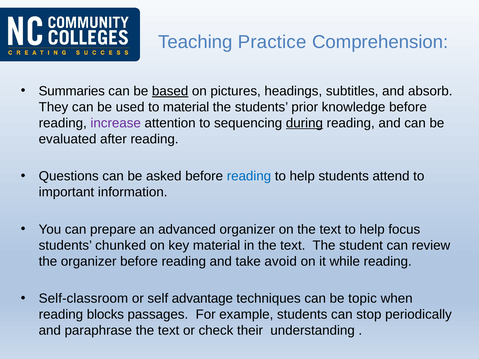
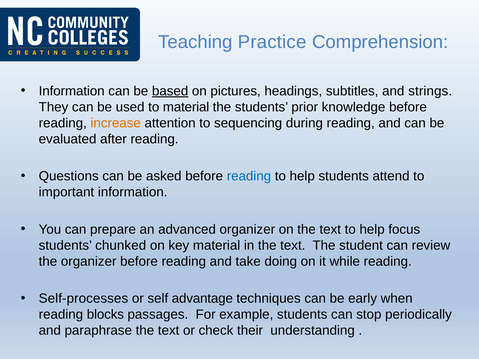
Summaries: Summaries -> Information (72, 91)
absorb: absorb -> strings (430, 91)
increase colour: purple -> orange (116, 123)
during underline: present -> none (304, 123)
avoid: avoid -> doing (281, 262)
Self-classroom: Self-classroom -> Self-processes (83, 299)
topic: topic -> early (363, 299)
